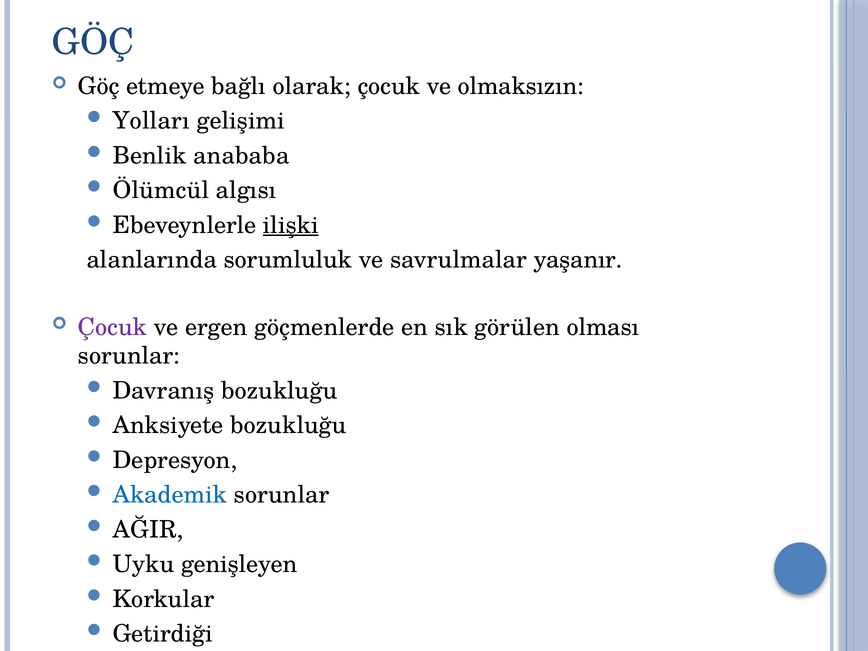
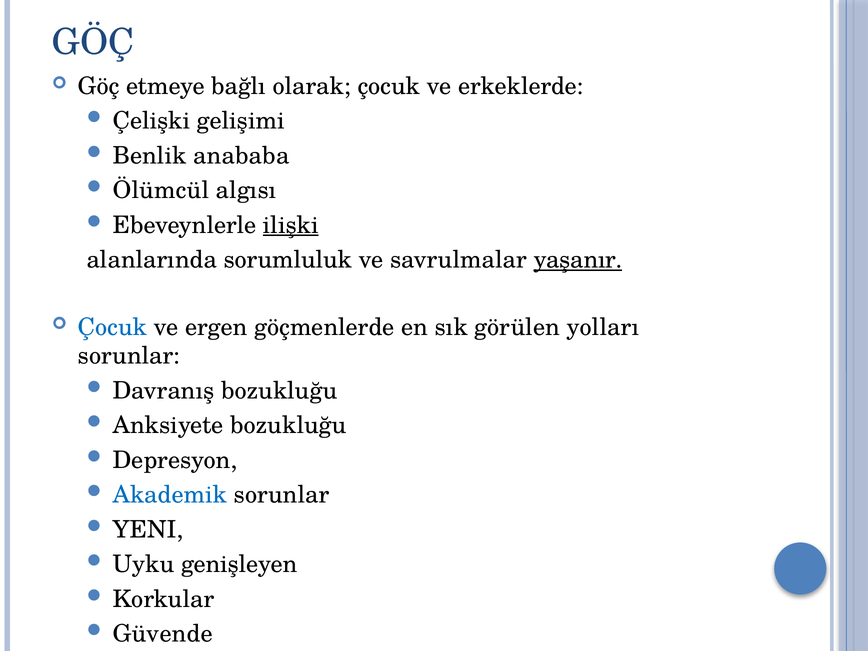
olmaksızın: olmaksızın -> erkeklerde (521, 86)
Yolları: Yolları -> Çelişki (151, 121)
yaşanır underline: none -> present (578, 260)
Çocuk colour: purple -> blue (113, 327)
olması: olması -> yolları (603, 327)
AĞIR: AĞIR -> YENI (148, 530)
Getirdiği: Getirdiği -> Güvende (163, 634)
